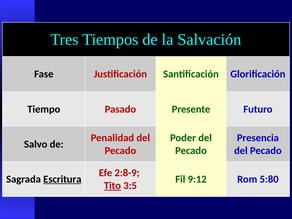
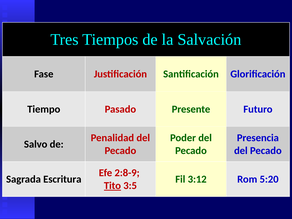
Escritura underline: present -> none (62, 179)
9:12: 9:12 -> 3:12 (197, 179)
5:80: 5:80 -> 5:20 (269, 179)
